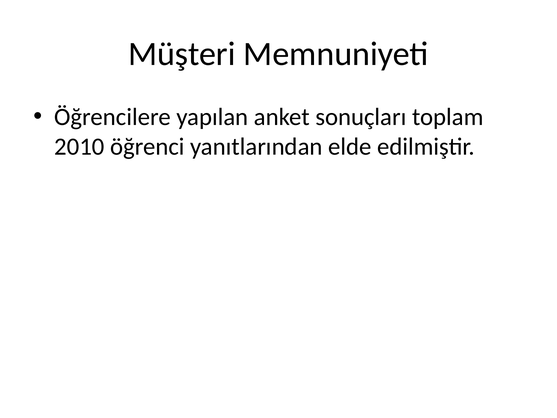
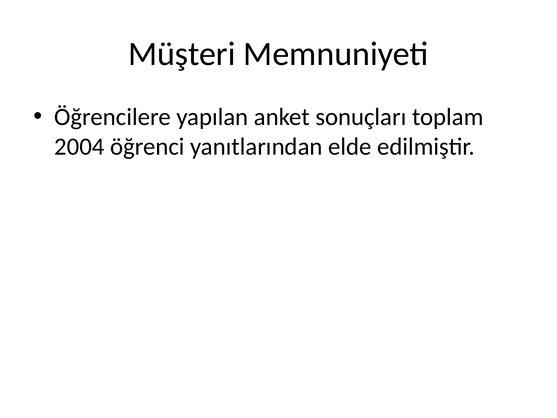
2010: 2010 -> 2004 (79, 147)
